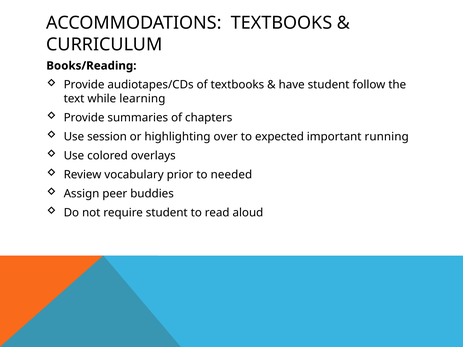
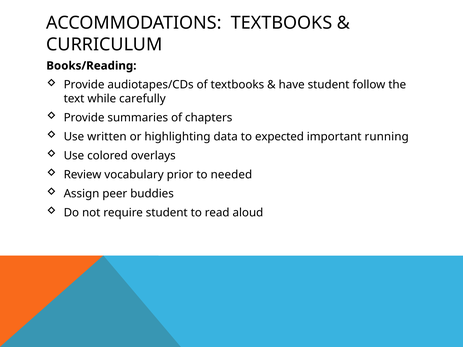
learning: learning -> carefully (142, 99)
session: session -> written (107, 137)
over: over -> data (226, 137)
